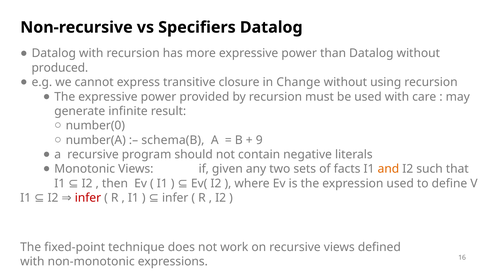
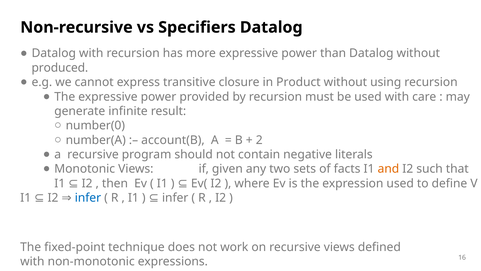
Change: Change -> Product (298, 82)
schema(B: schema(B -> account(B (173, 140)
9: 9 -> 2 (259, 140)
infer colour: red -> blue (88, 198)
